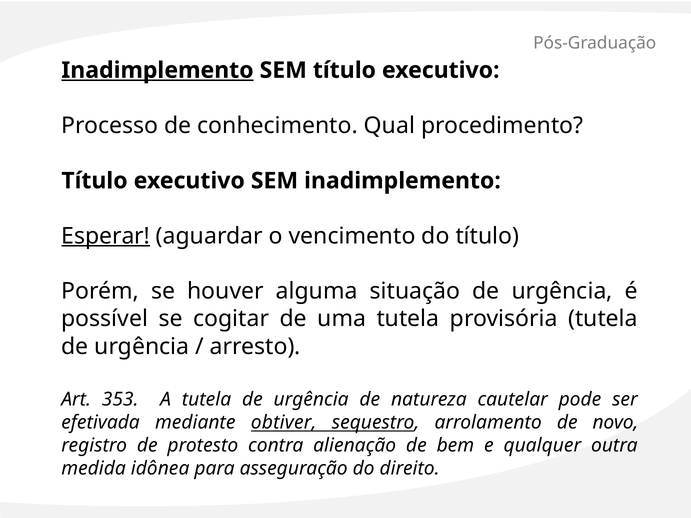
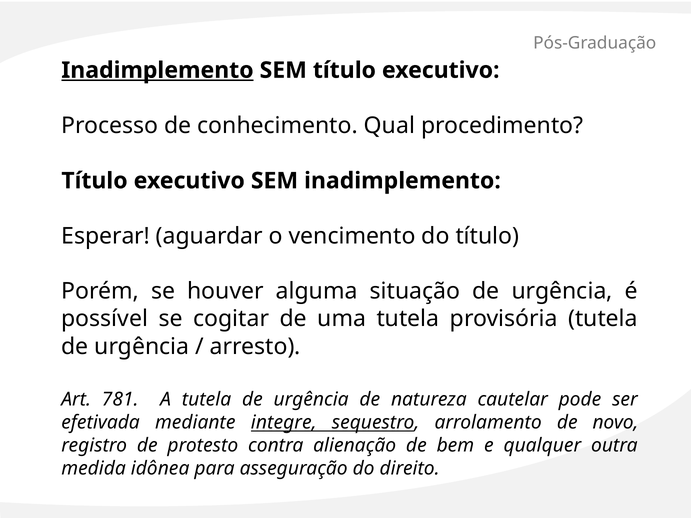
Esperar underline: present -> none (106, 236)
353: 353 -> 781 (120, 399)
obtiver: obtiver -> integre (284, 422)
